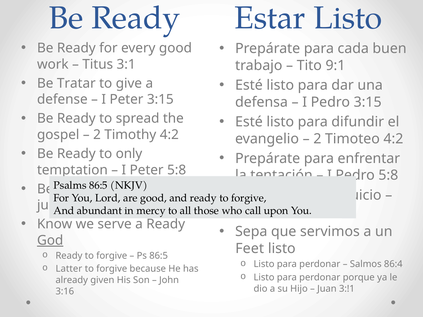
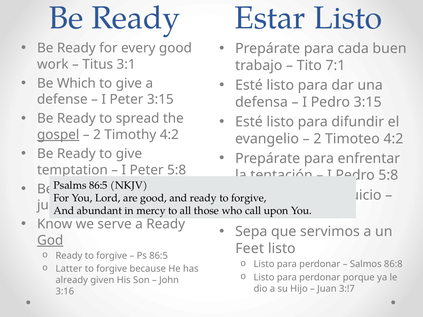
9:1: 9:1 -> 7:1 (335, 66)
Tratar: Tratar -> Which (76, 83)
gospel underline: none -> present (58, 135)
Ready to only: only -> give (129, 154)
86:4: 86:4 -> 86:8 (393, 264)
3:!1: 3:!1 -> 3:!7 (347, 289)
